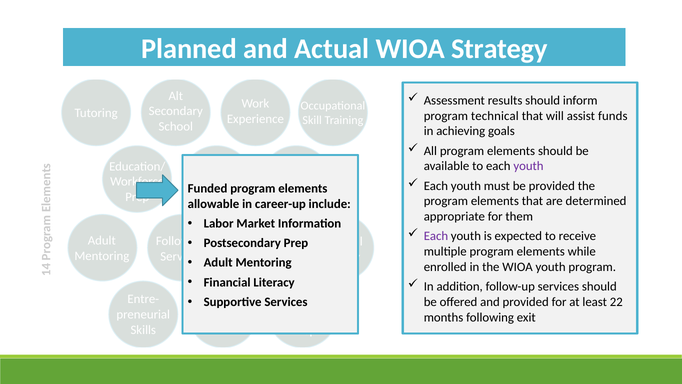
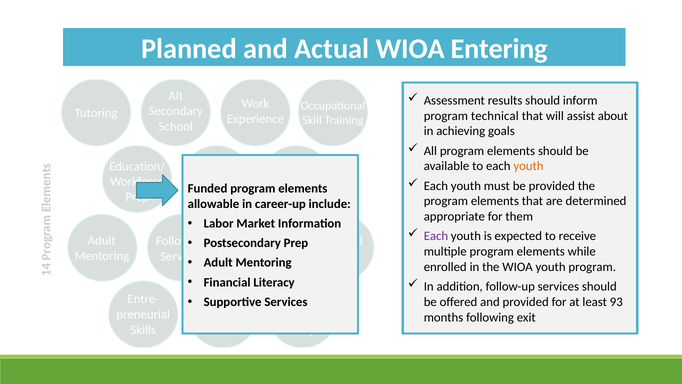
Strategy: Strategy -> Entering (499, 49)
funds: funds -> about (613, 116)
youth colour: purple -> orange (528, 166)
22: 22 -> 93 (616, 302)
